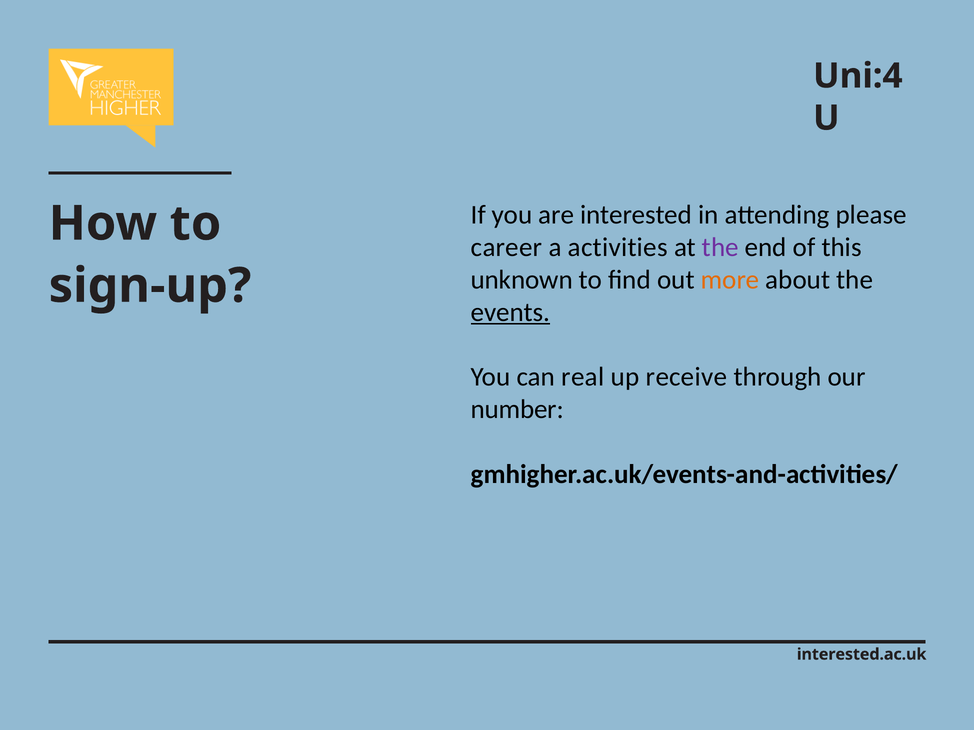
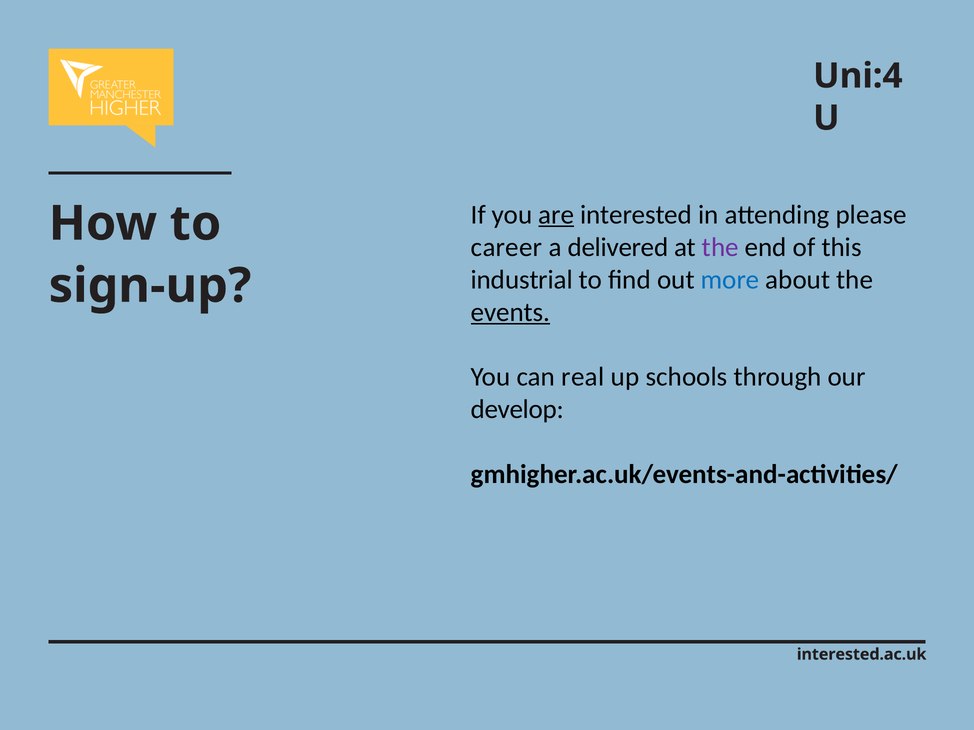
are underline: none -> present (556, 215)
activities: activities -> delivered (618, 247)
unknown: unknown -> industrial (522, 280)
more colour: orange -> blue (730, 280)
receive: receive -> schools (687, 377)
number: number -> develop (517, 410)
